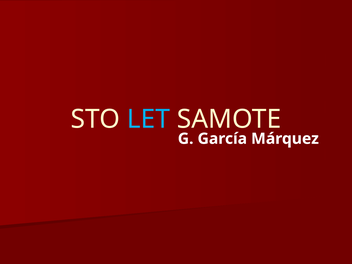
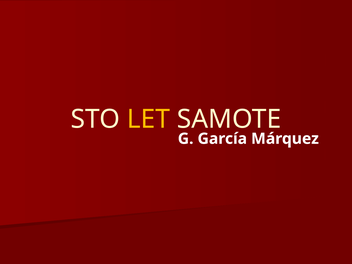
LET colour: light blue -> yellow (148, 119)
